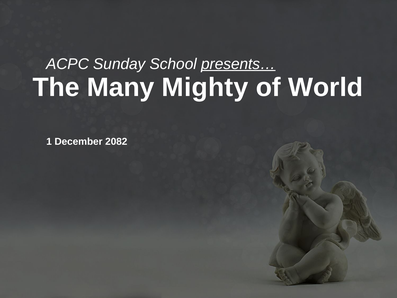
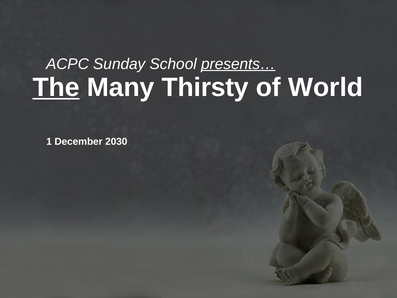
The underline: none -> present (56, 87)
Mighty: Mighty -> Thirsty (205, 87)
2082: 2082 -> 2030 (116, 141)
